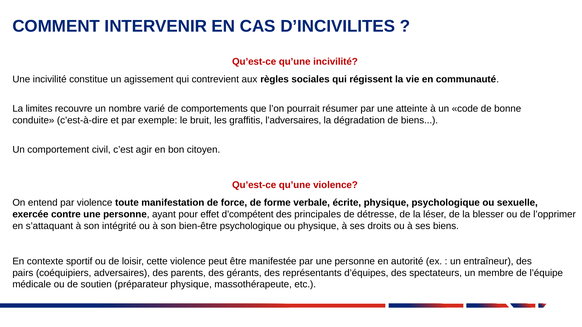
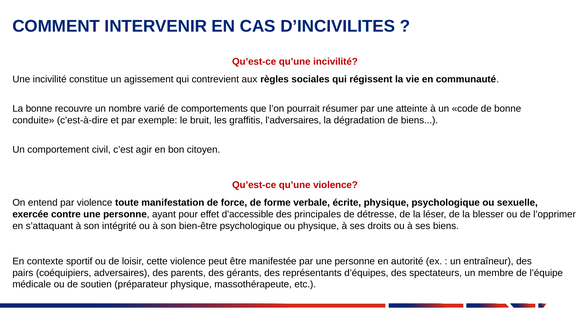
La limites: limites -> bonne (39, 109)
d’compétent: d’compétent -> d’accessible (248, 214)
